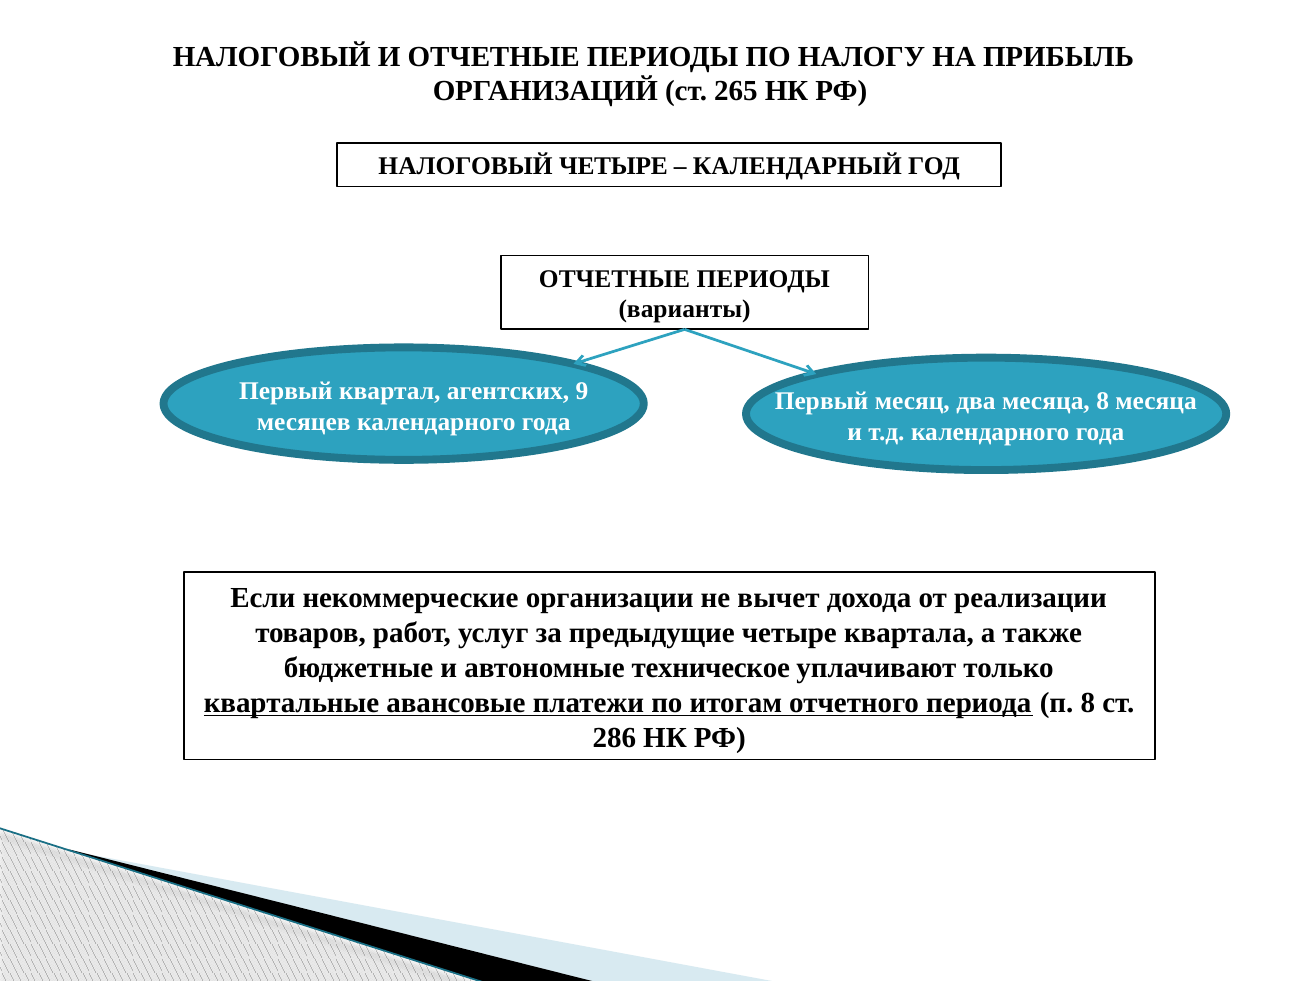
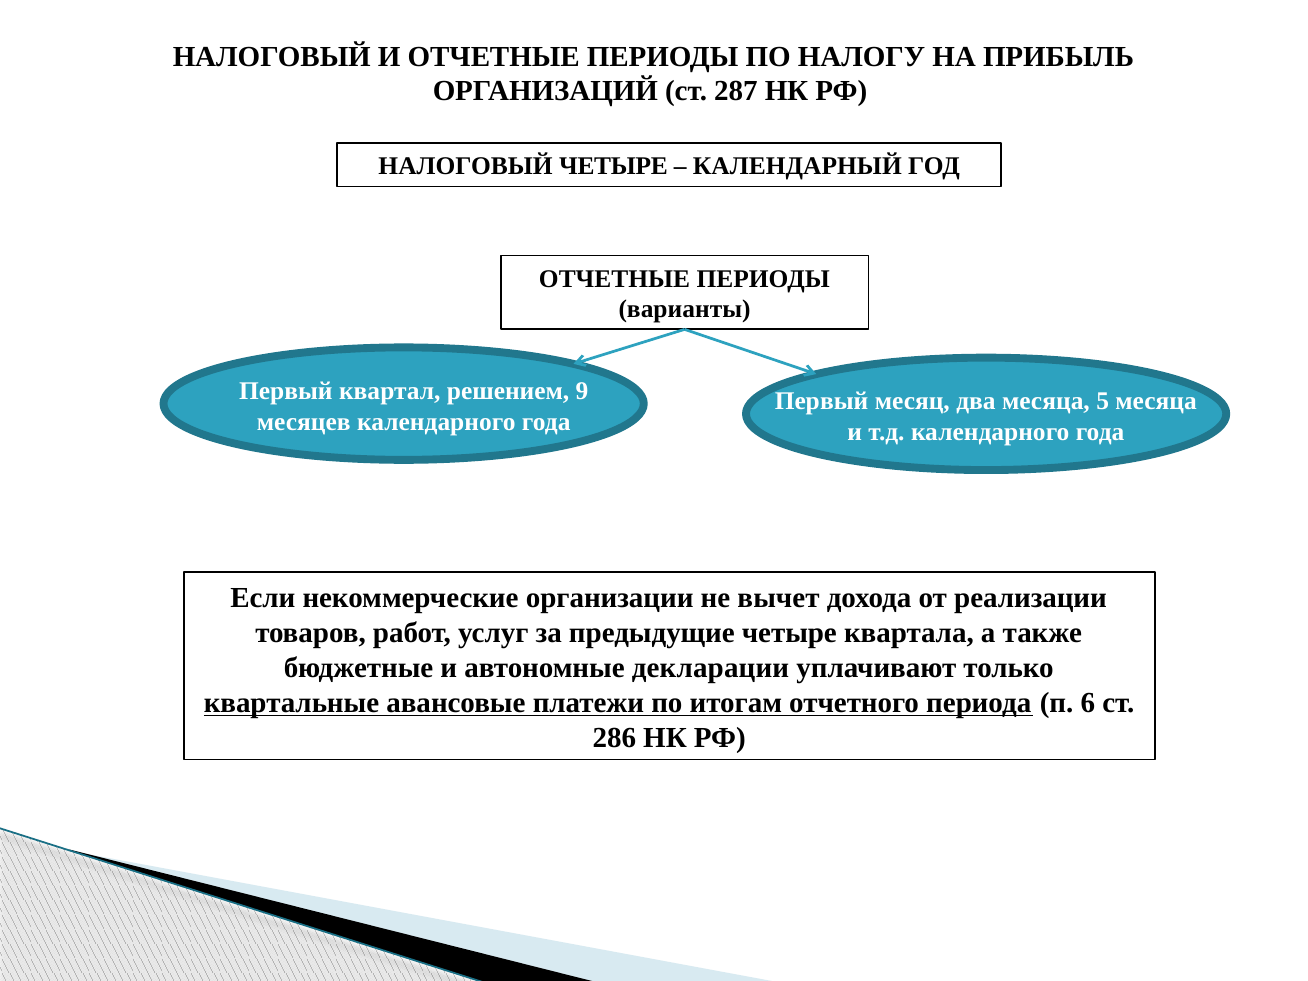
265: 265 -> 287 (736, 91)
агентских: агентских -> решением (508, 391)
месяца 8: 8 -> 5 (1103, 402)
техническое: техническое -> декларации (711, 668)
п 8: 8 -> 6 (1088, 703)
